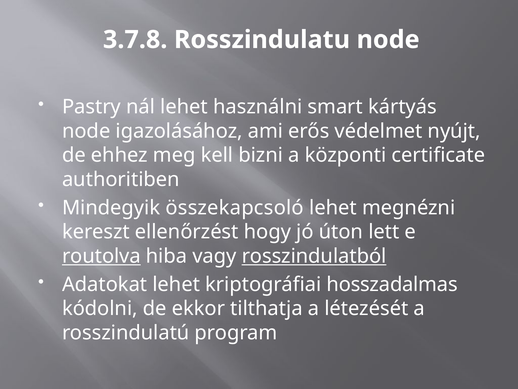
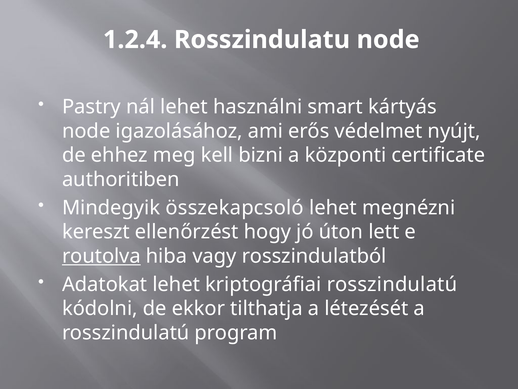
3.7.8: 3.7.8 -> 1.2.4 (135, 40)
rosszindulatból underline: present -> none (314, 256)
kriptográfiai hosszadalmas: hosszadalmas -> rosszindulatú (392, 284)
